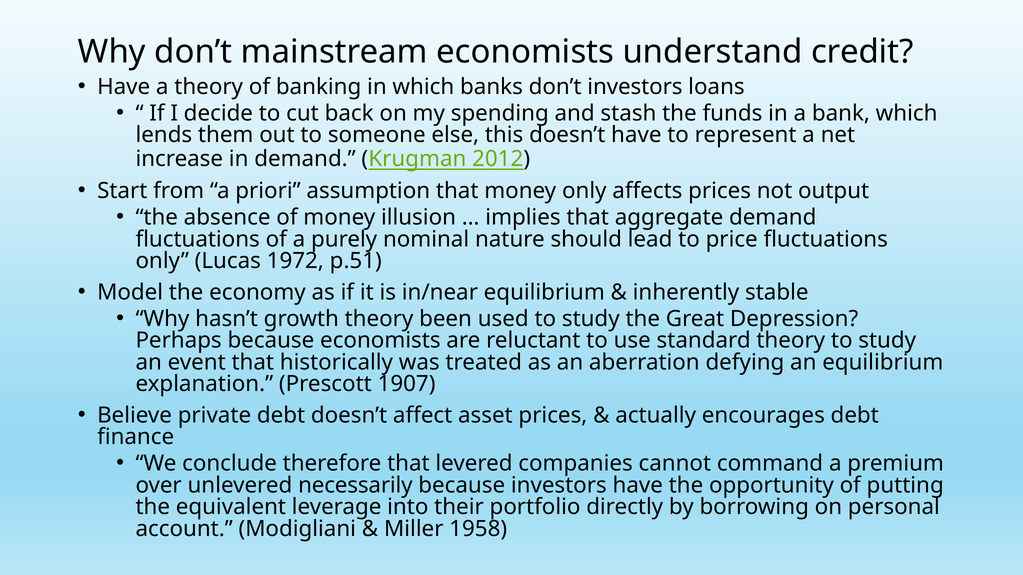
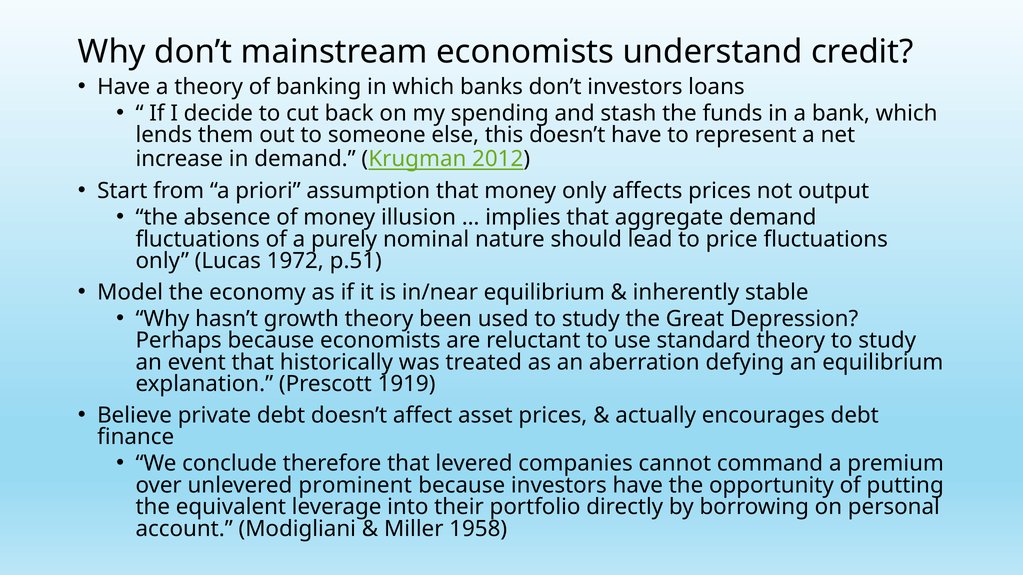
1907: 1907 -> 1919 (407, 384)
necessarily: necessarily -> prominent (355, 486)
